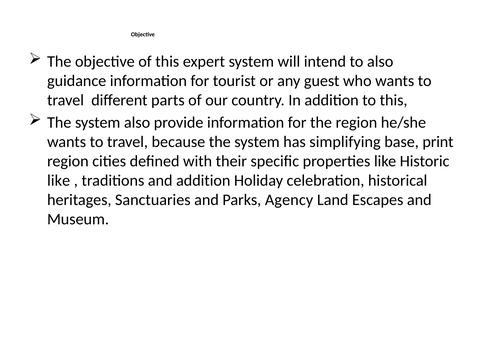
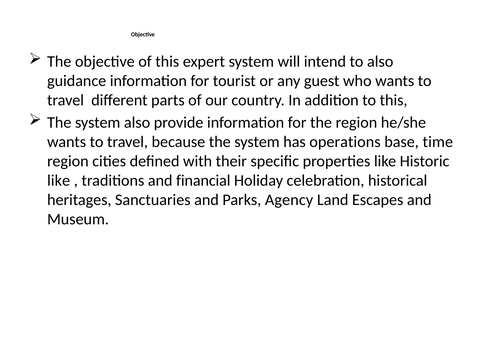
simplifying: simplifying -> operations (345, 142)
print: print -> time (438, 142)
and addition: addition -> financial (203, 181)
